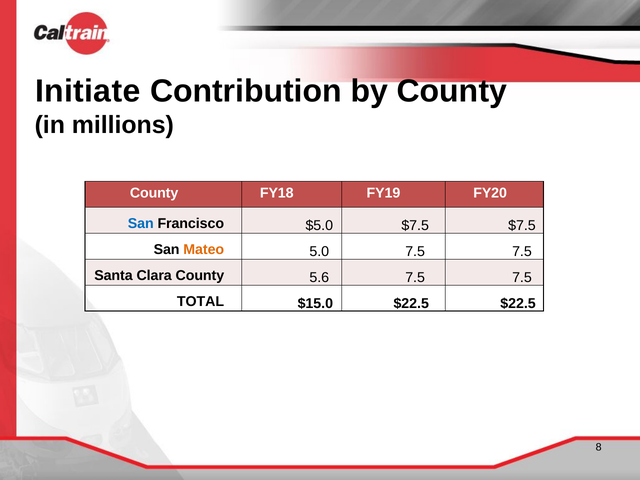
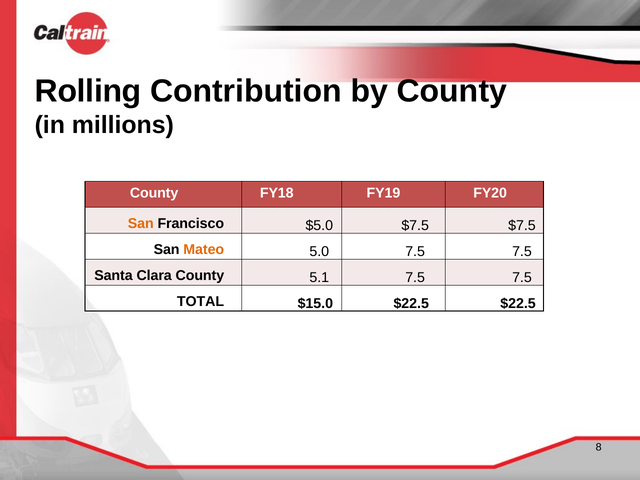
Initiate: Initiate -> Rolling (88, 91)
San colour: blue -> orange (141, 224)
5.6: 5.6 -> 5.1 (319, 277)
